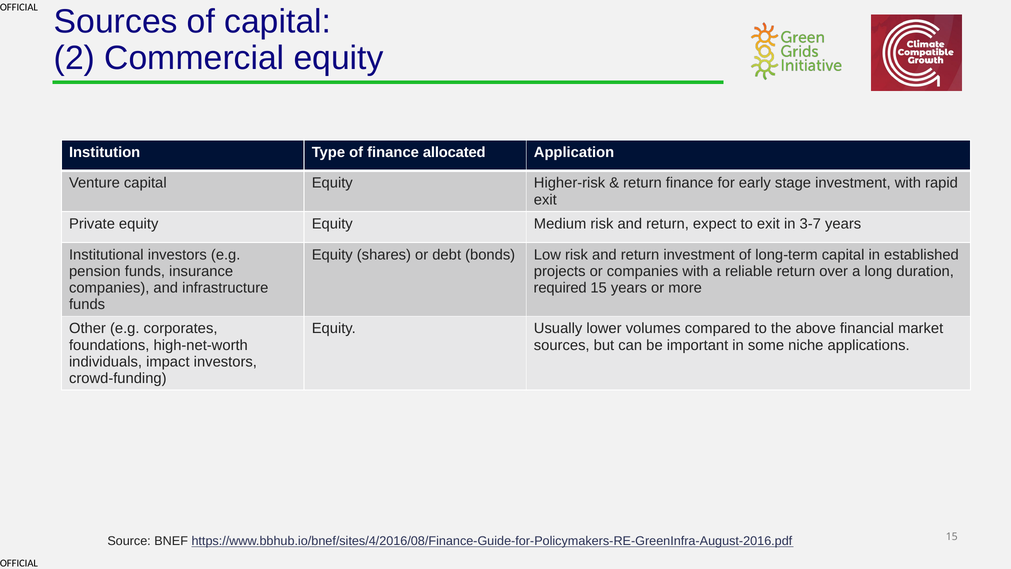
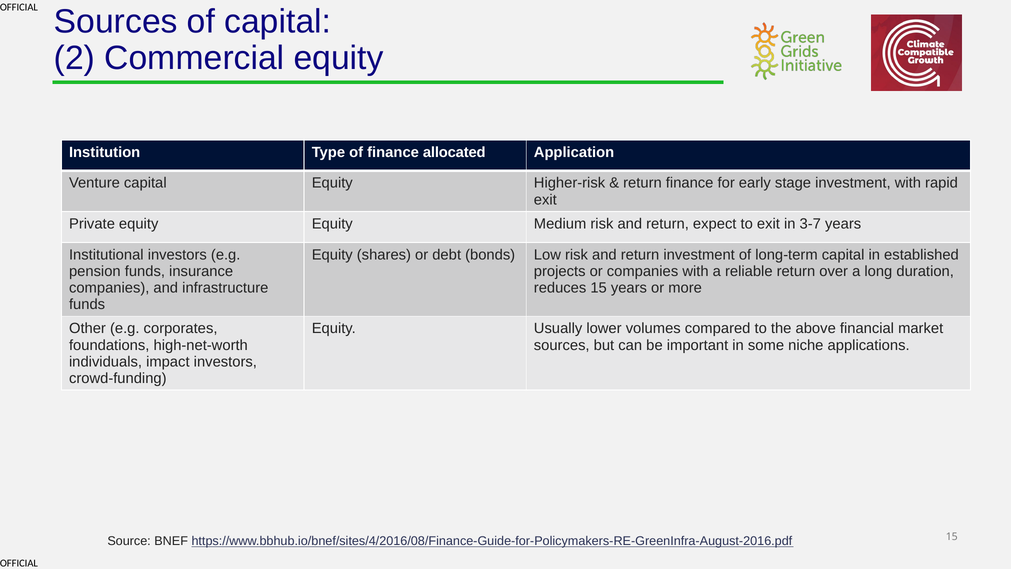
required: required -> reduces (560, 288)
